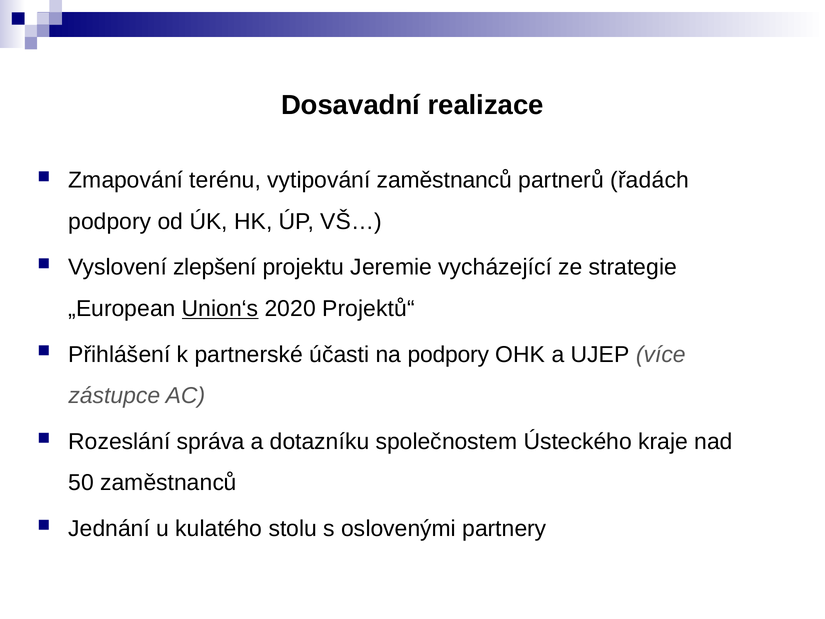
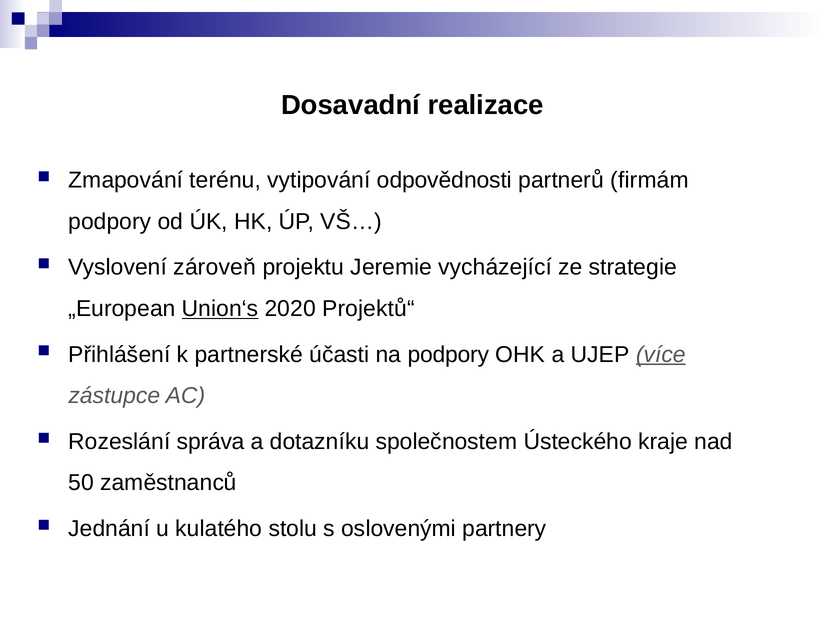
vytipování zaměstnanců: zaměstnanců -> odpovědnosti (444, 180)
řadách: řadách -> firmám (650, 180)
zlepšení: zlepšení -> zároveň (215, 267)
více underline: none -> present (661, 354)
